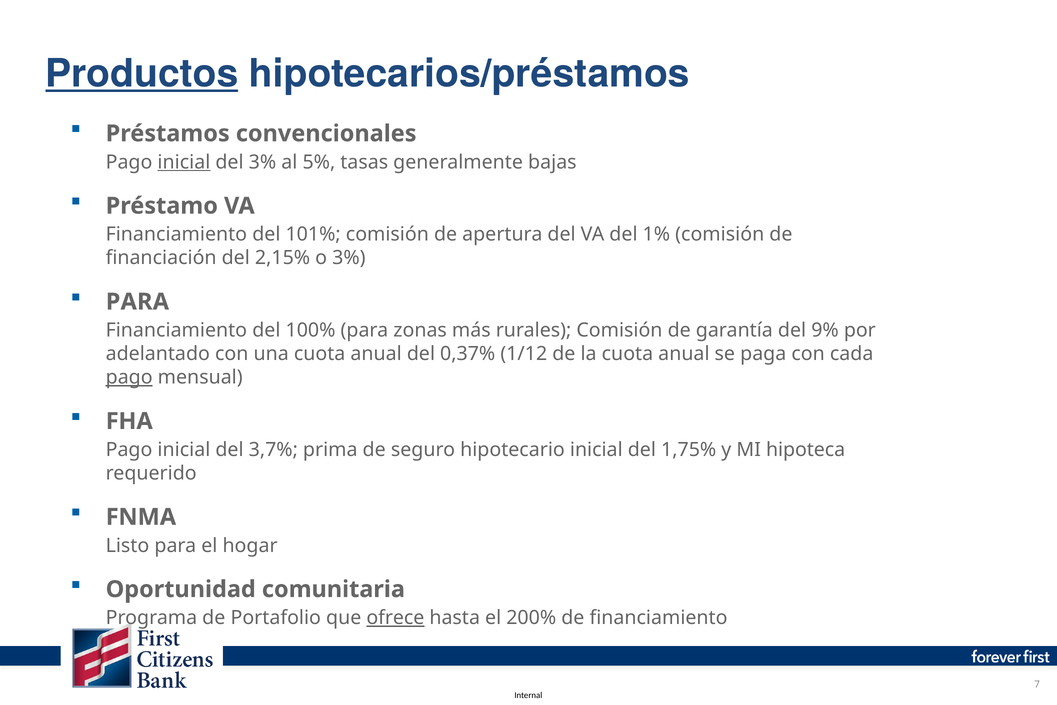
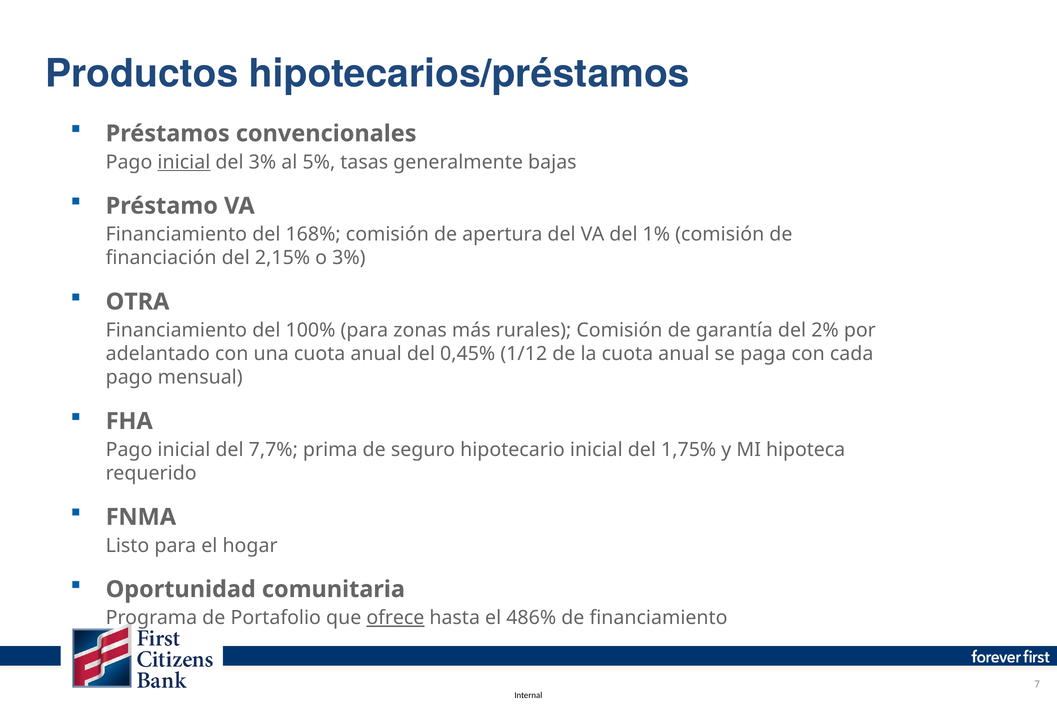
Productos underline: present -> none (142, 74)
101%: 101% -> 168% (313, 234)
PARA: PARA -> OTRA (138, 302)
9%: 9% -> 2% (825, 330)
0,37%: 0,37% -> 0,45% (468, 354)
pago underline: present -> none (129, 377)
3,7%: 3,7% -> 7,7% (273, 449)
200%: 200% -> 486% (531, 618)
